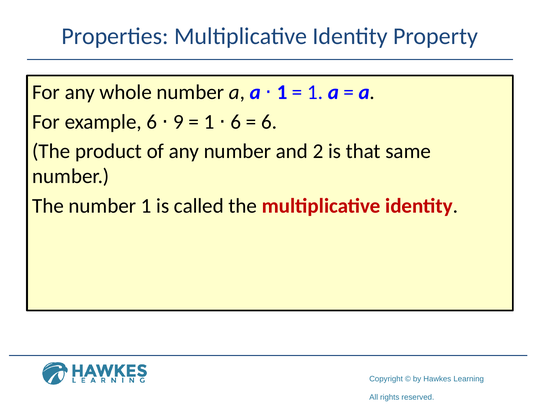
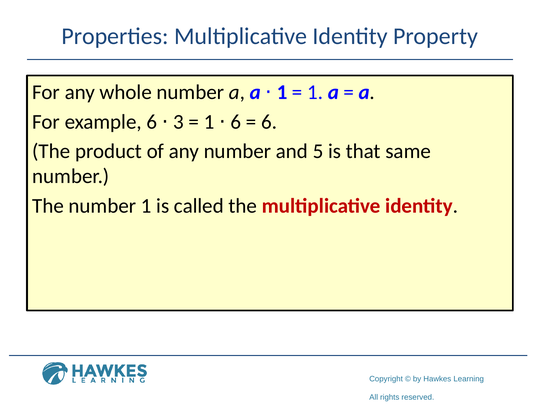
9: 9 -> 3 (179, 122)
2: 2 -> 5 (318, 151)
